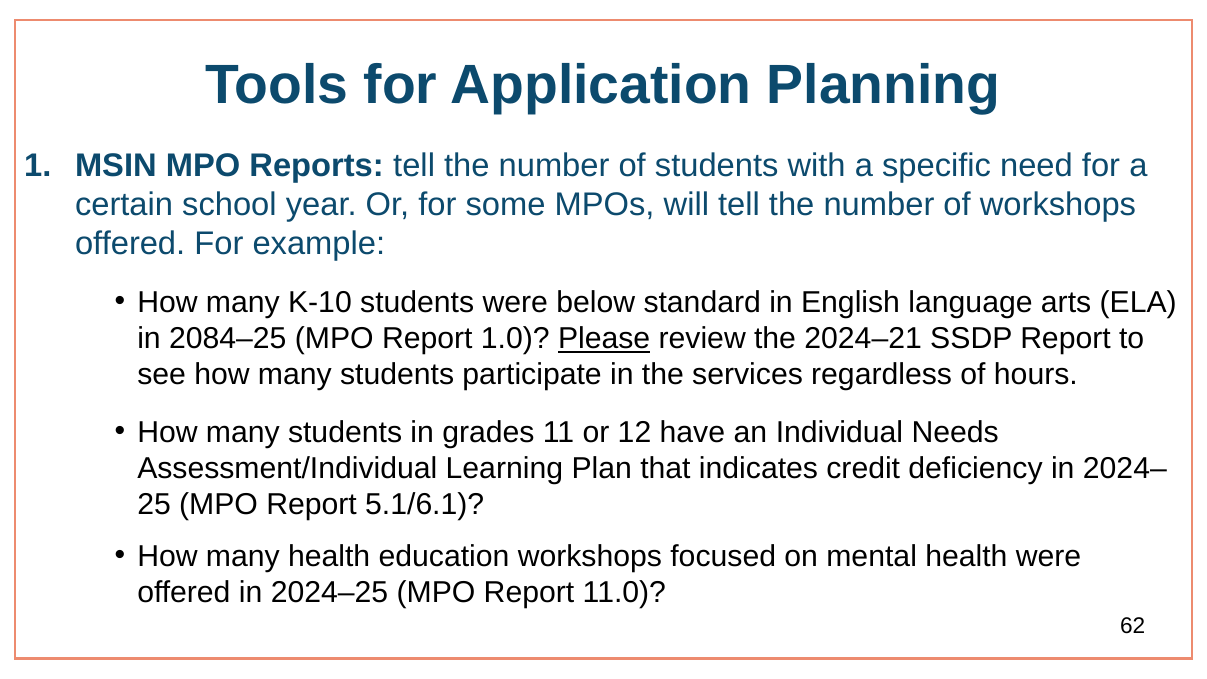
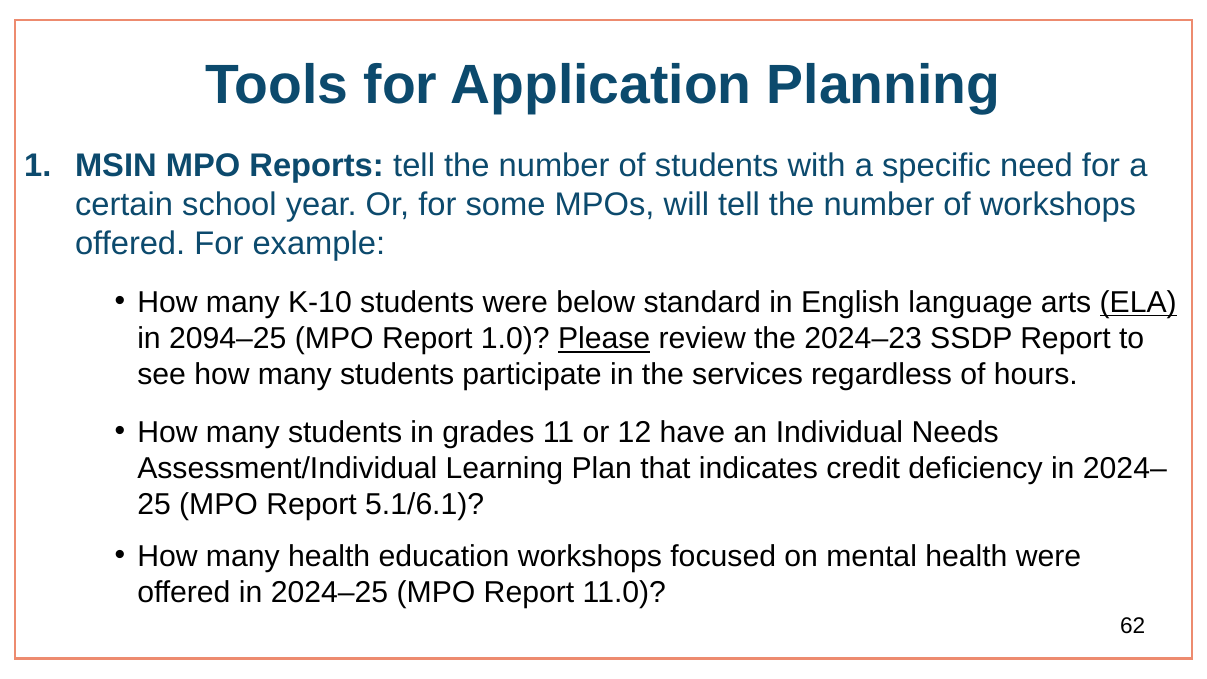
ELA underline: none -> present (1138, 302)
2084–25: 2084–25 -> 2094–25 (228, 339)
2024–21: 2024–21 -> 2024–23 (863, 339)
